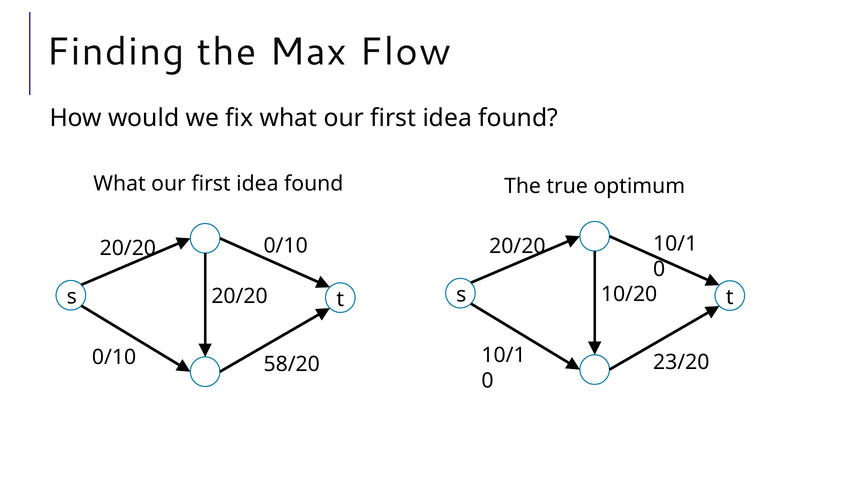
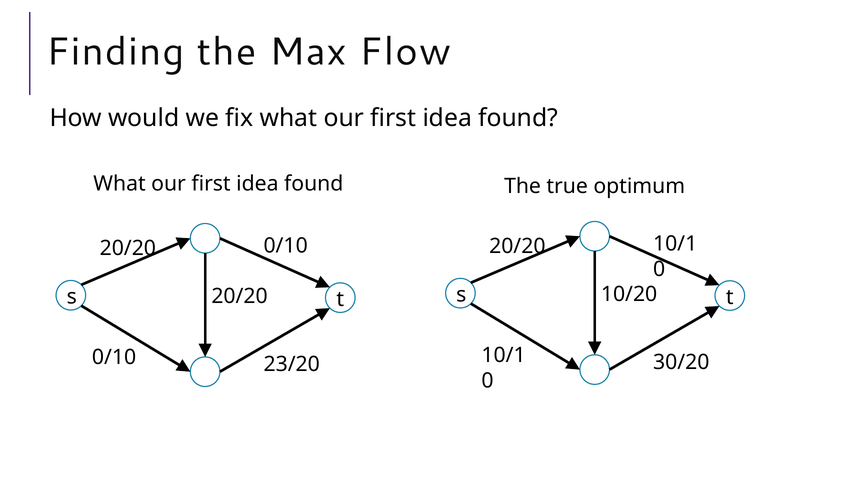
23/20: 23/20 -> 30/20 (681, 362)
58/20: 58/20 -> 23/20 (292, 364)
